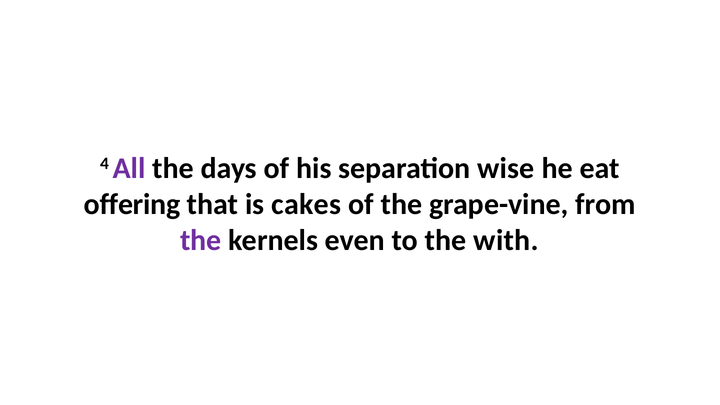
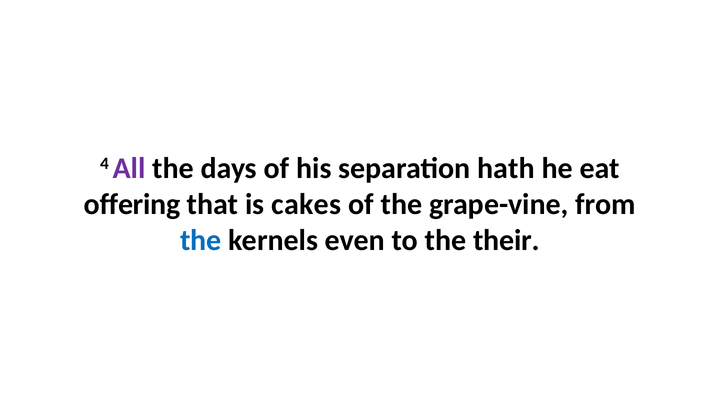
wise: wise -> hath (506, 169)
the colour: purple -> blue (201, 241)
with: with -> their (506, 241)
